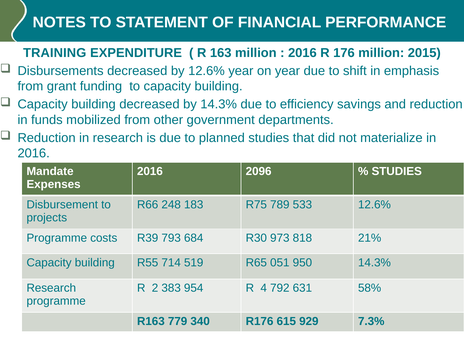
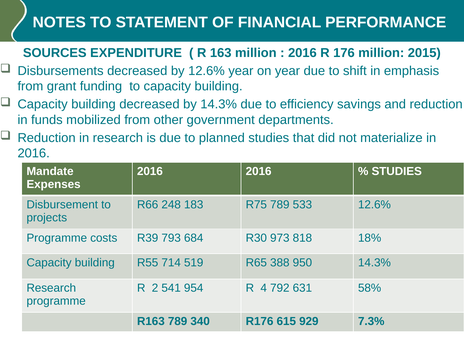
TRAINING: TRAINING -> SOURCES (55, 53)
2016 2096: 2096 -> 2016 (259, 171)
21%: 21% -> 18% (370, 238)
051: 051 -> 388 (280, 263)
383: 383 -> 541 (171, 288)
R163 779: 779 -> 789 (178, 321)
